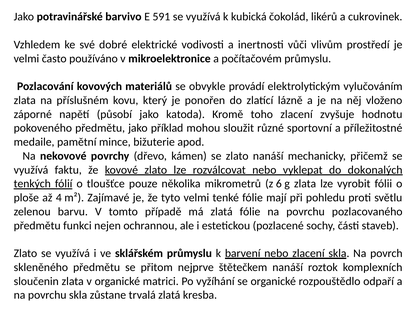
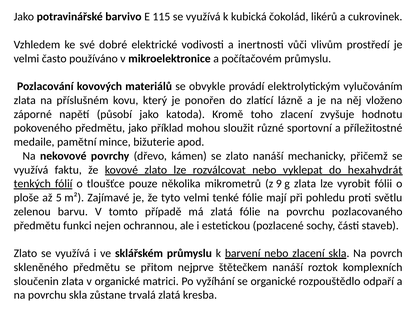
591: 591 -> 115 (161, 17)
dokonalých: dokonalých -> hexahydrát (375, 170)
6: 6 -> 9 (279, 184)
4: 4 -> 5 (59, 198)
